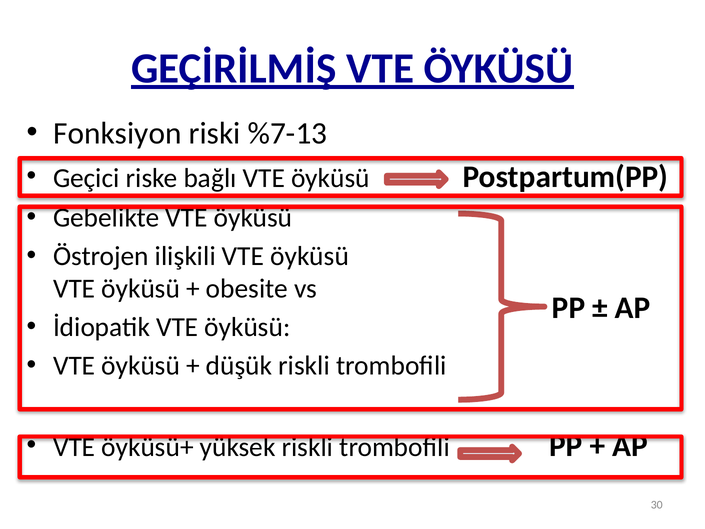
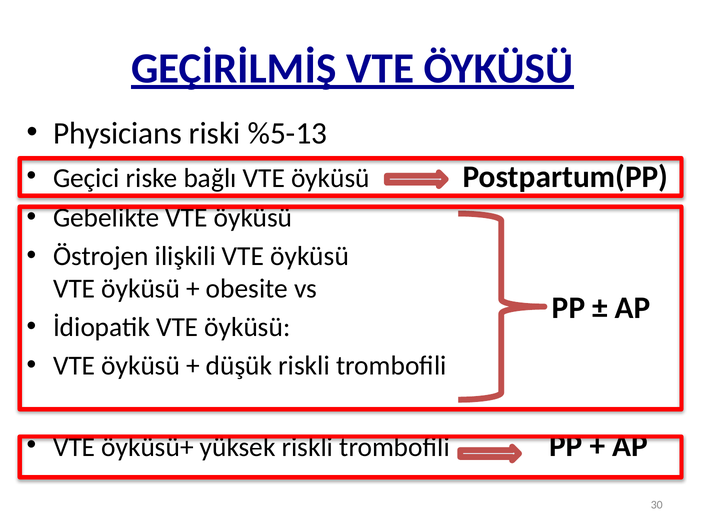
Fonksiyon: Fonksiyon -> Physicians (117, 133)
%7-13: %7-13 -> %5-13 (287, 133)
